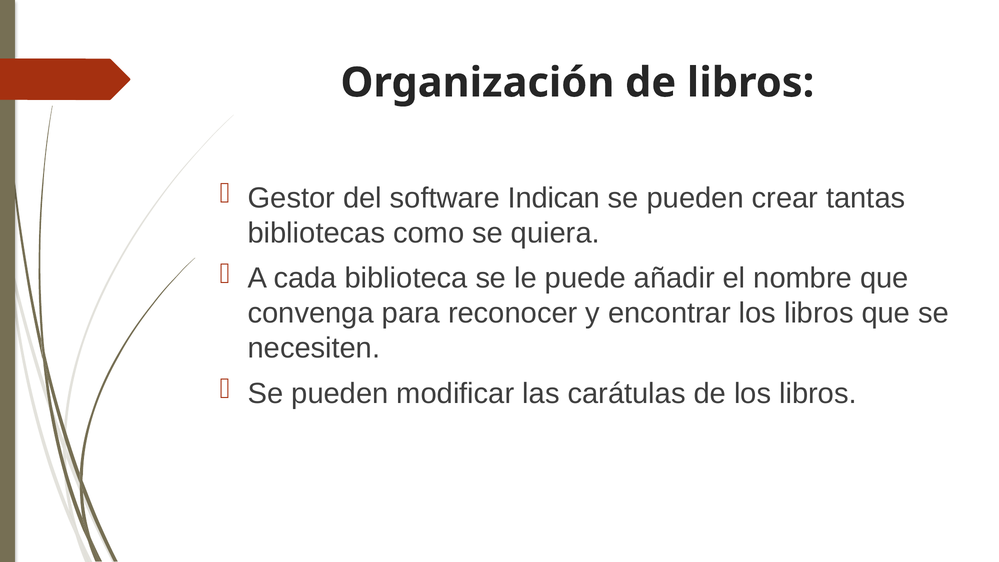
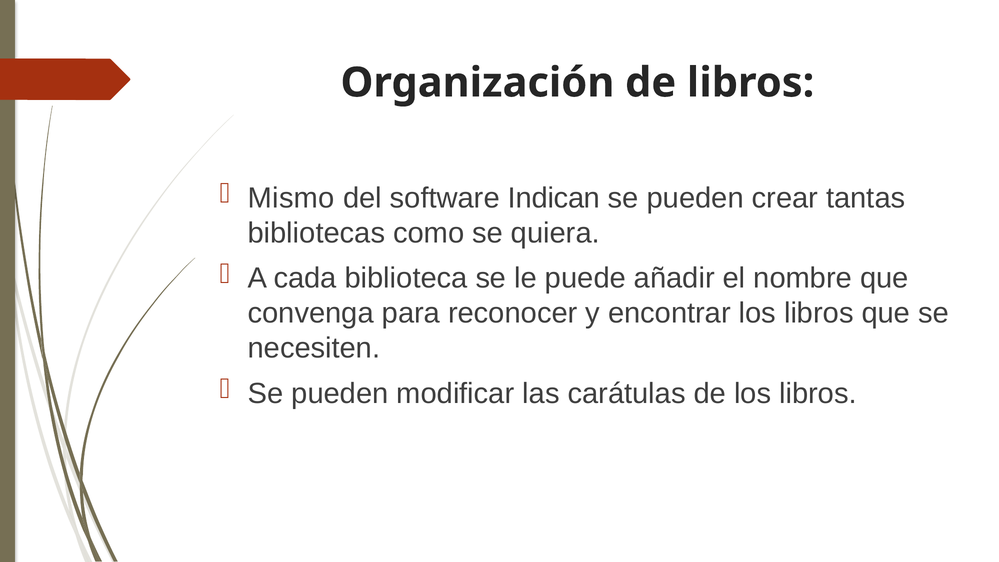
Gestor: Gestor -> Mismo (291, 198)
